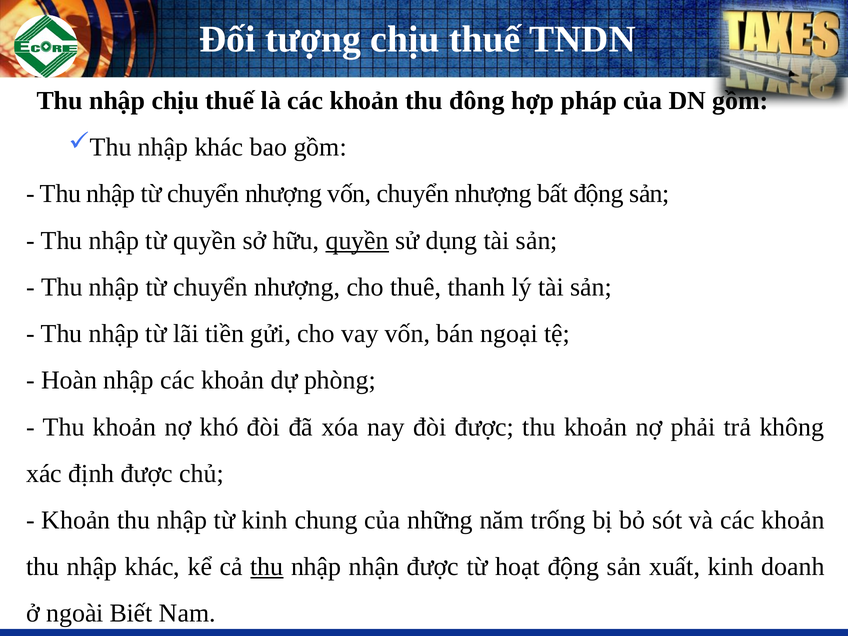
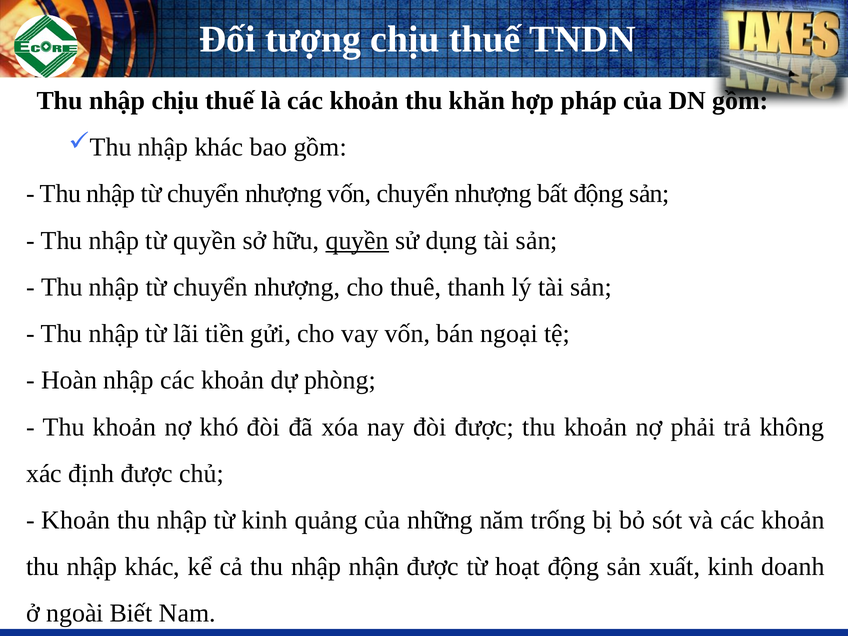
đông: đông -> khăn (477, 101)
chung: chung -> quảng (326, 520)
thu underline: present -> none (267, 567)
